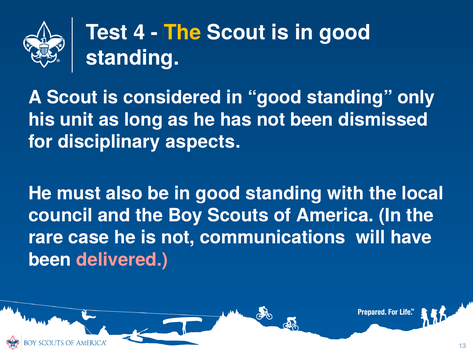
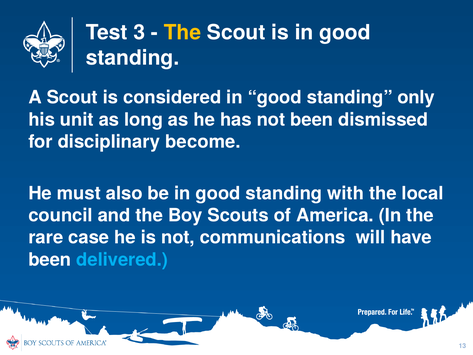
4: 4 -> 3 (139, 33)
aspects: aspects -> become (203, 142)
delivered colour: pink -> light blue (122, 259)
